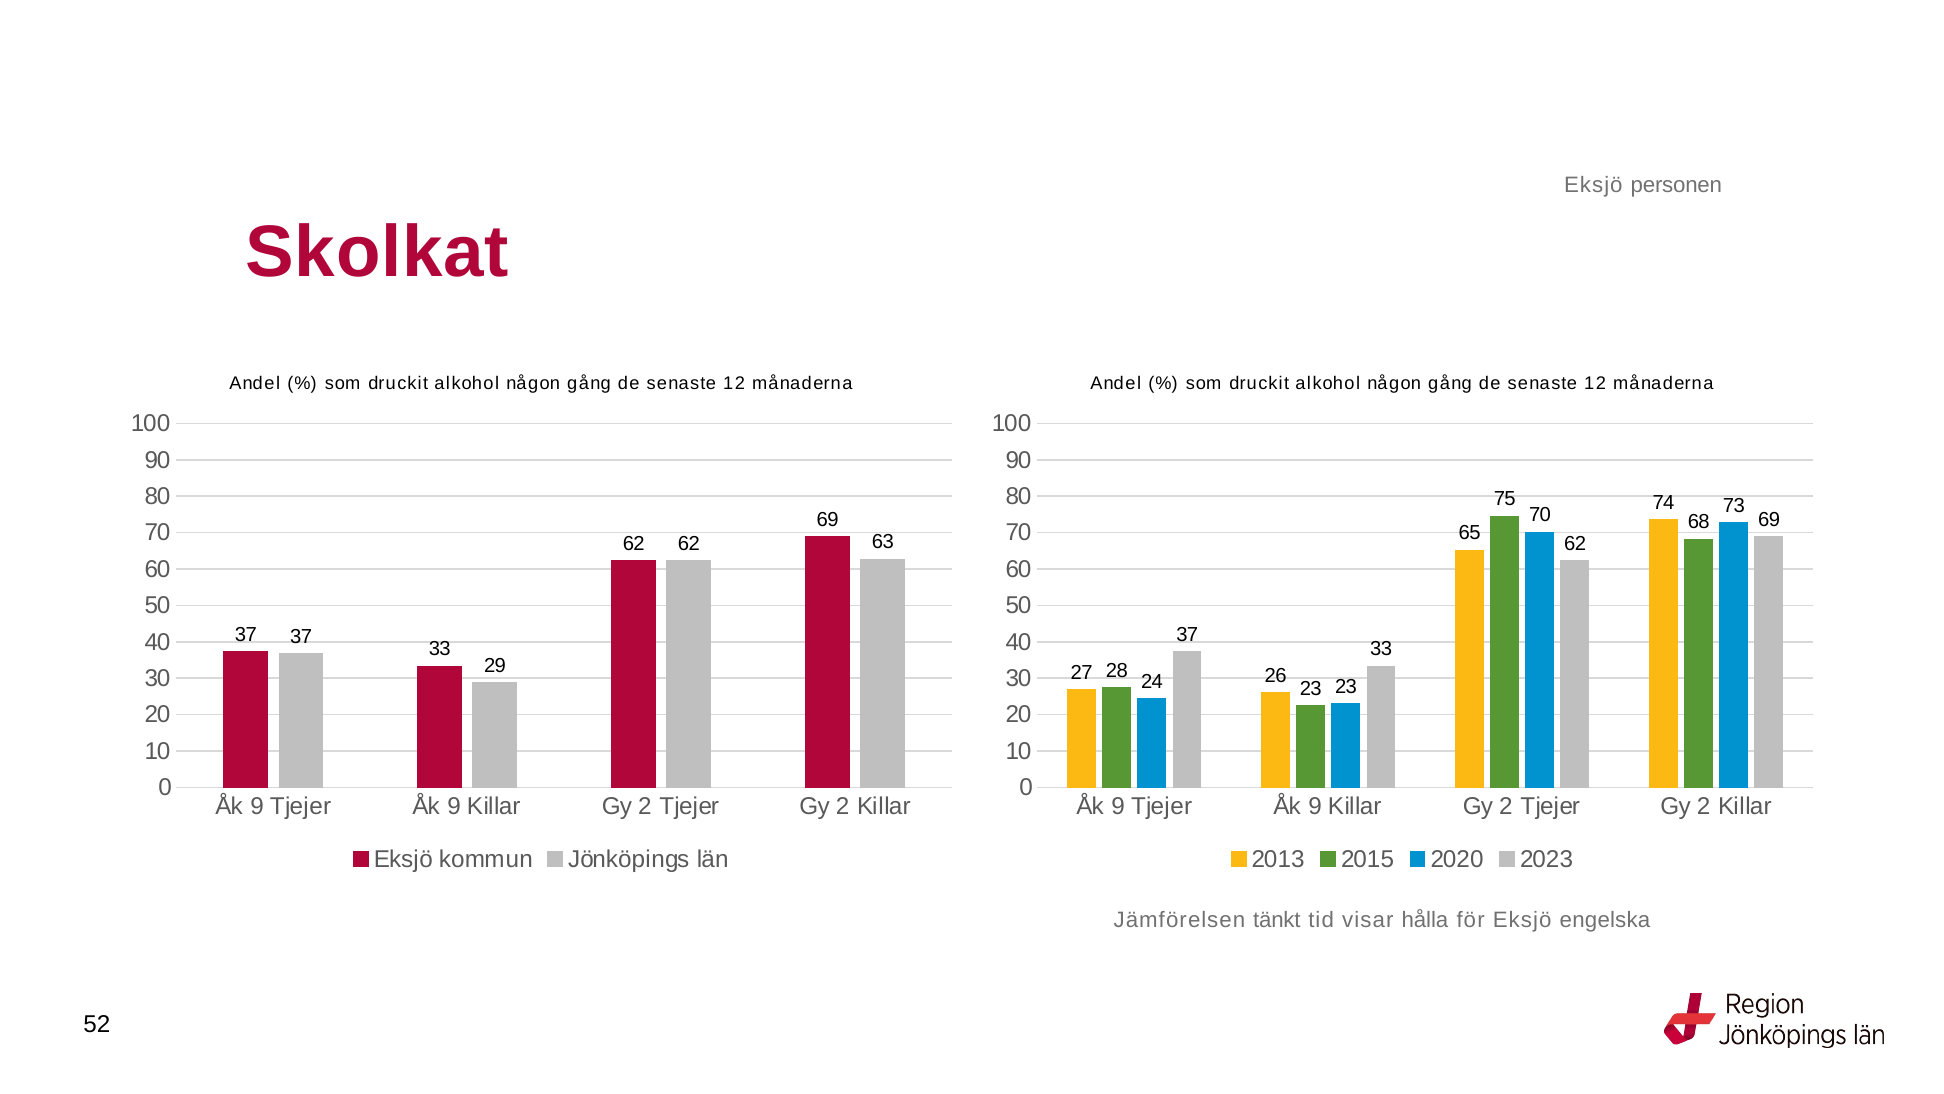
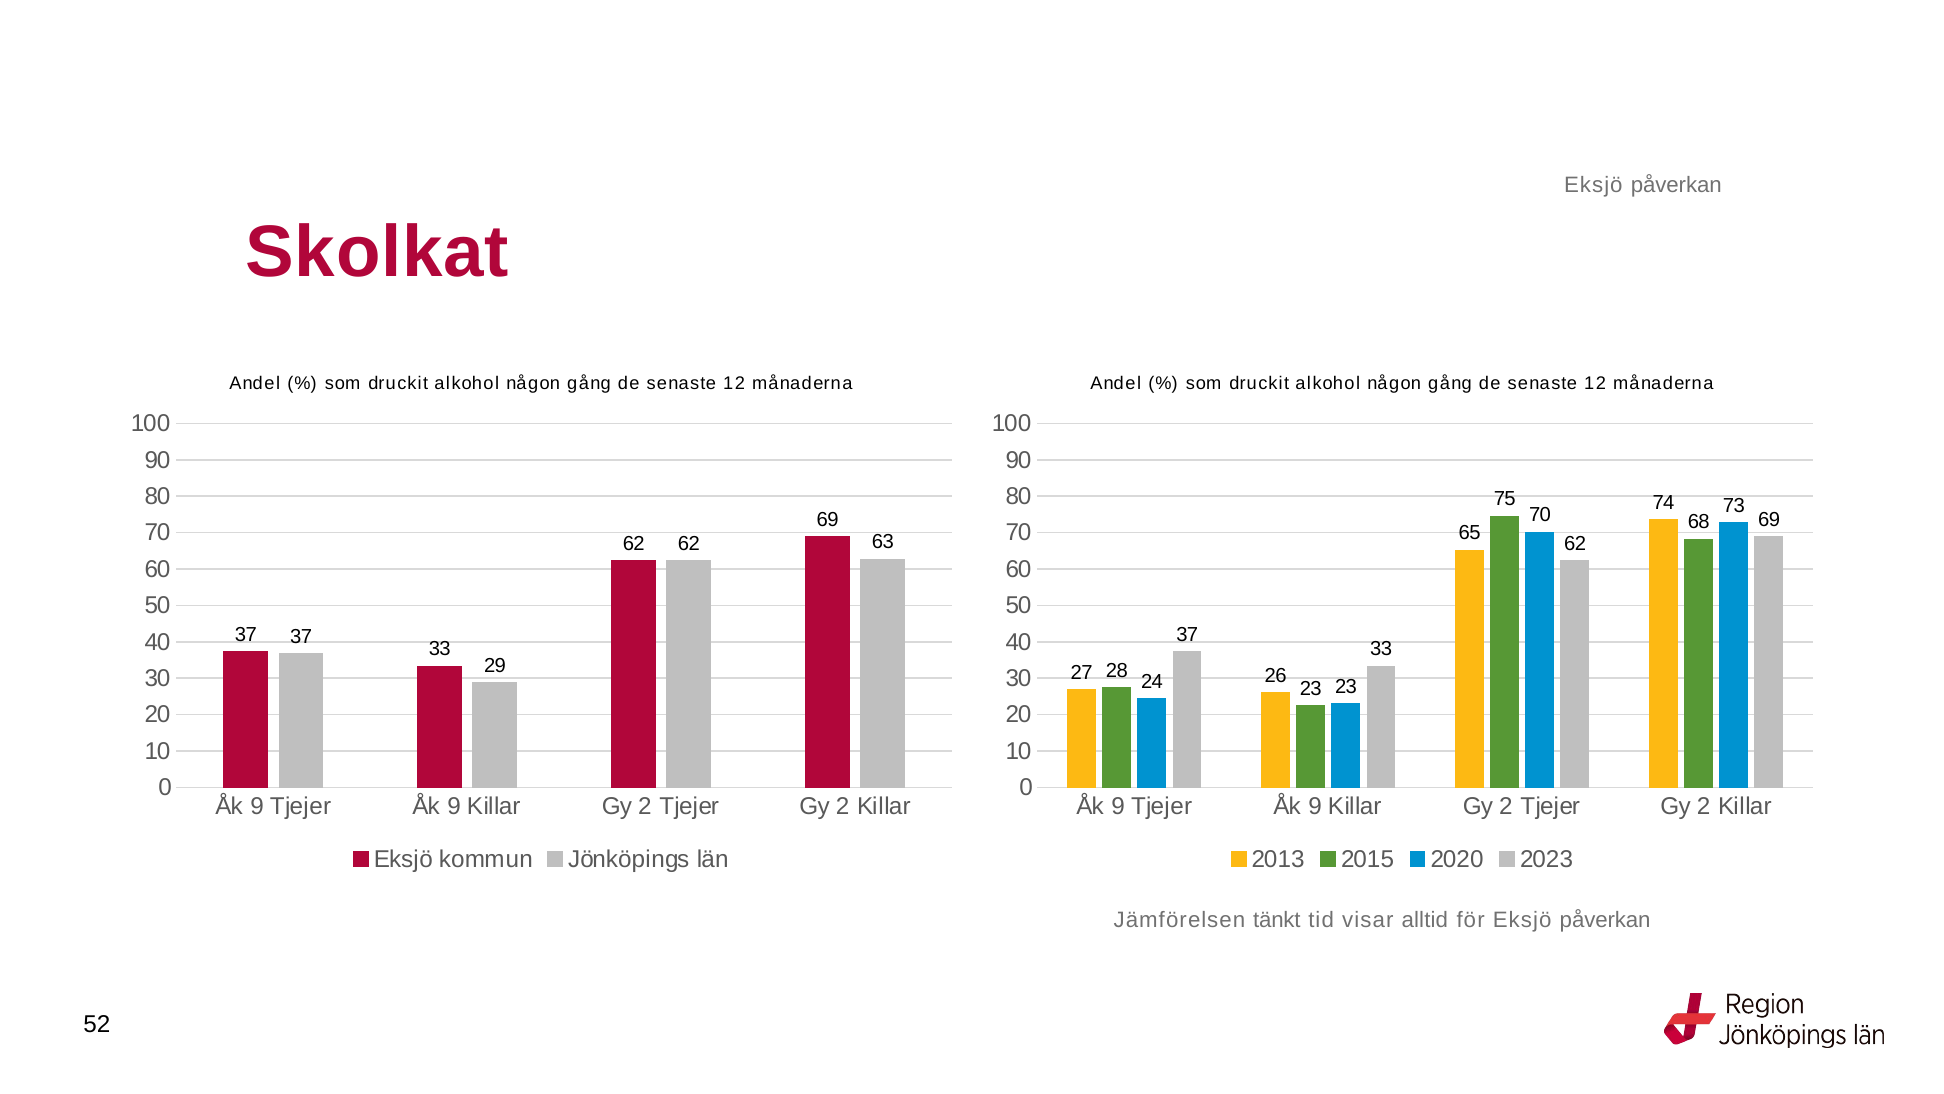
personen: personen -> påverkan (1676, 185)
hålla: hålla -> alltid (1425, 919)
för Eksjö engelska: engelska -> påverkan (1605, 919)
